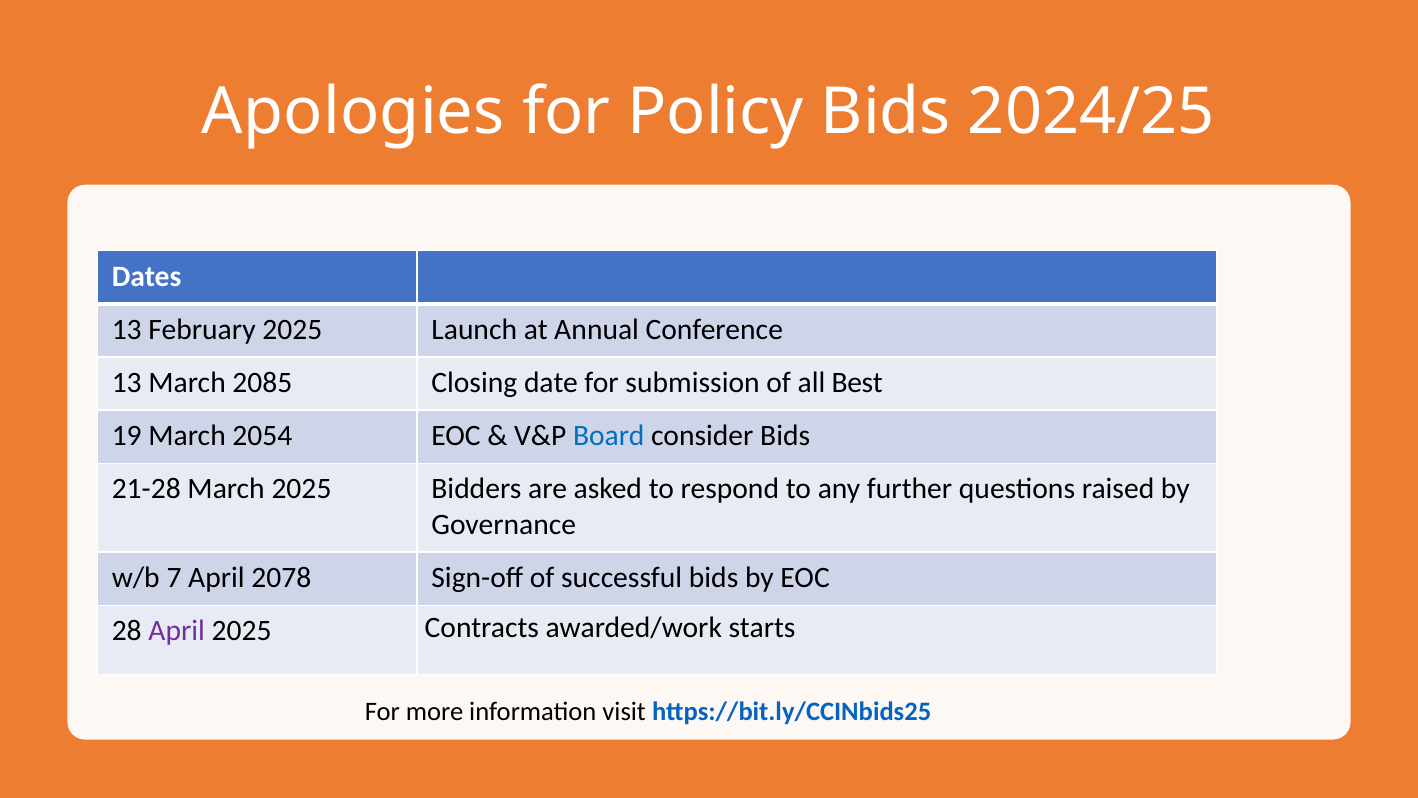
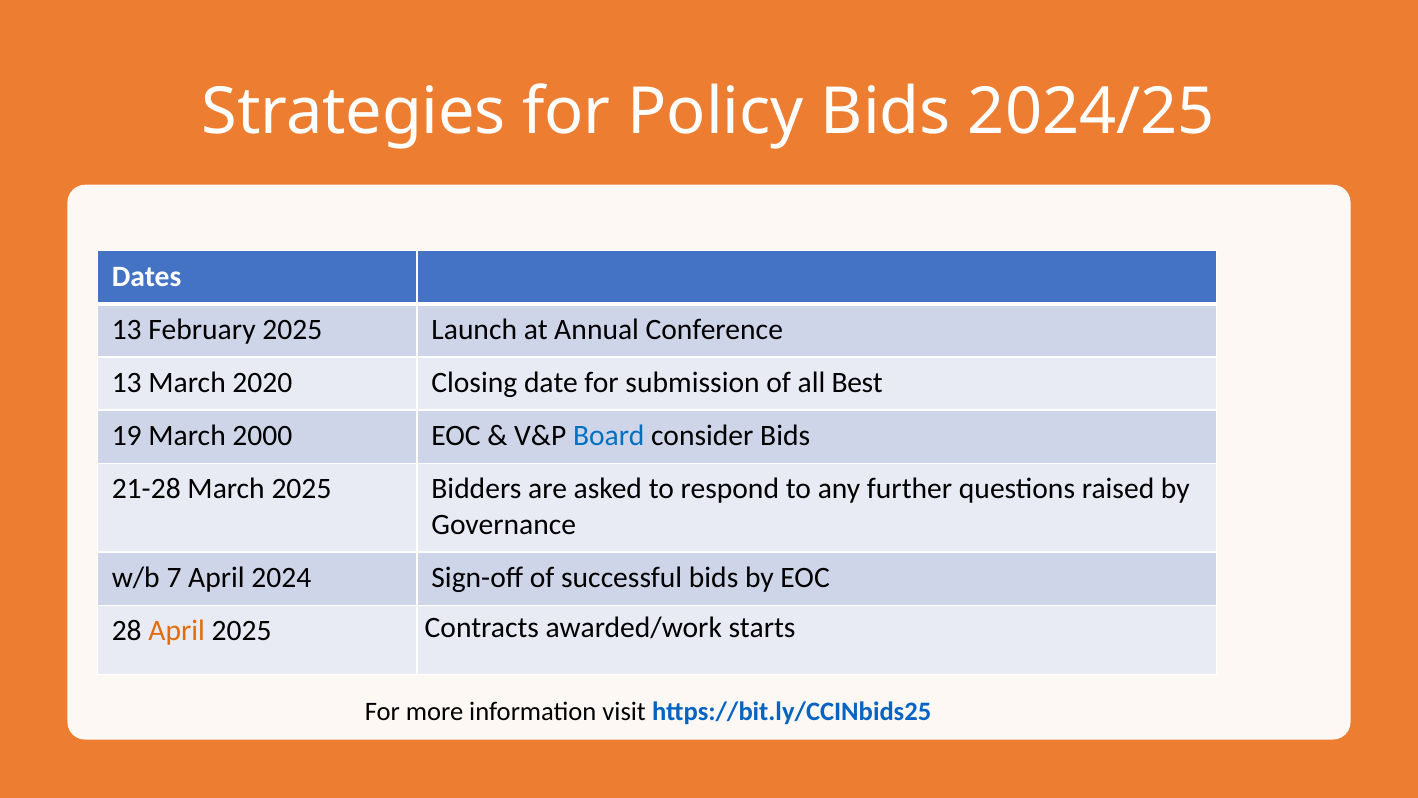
Apologies: Apologies -> Strategies (354, 111)
2085: 2085 -> 2020 (262, 382)
2054: 2054 -> 2000 (262, 435)
2078: 2078 -> 2024 (281, 577)
April colour: purple -> orange (177, 630)
